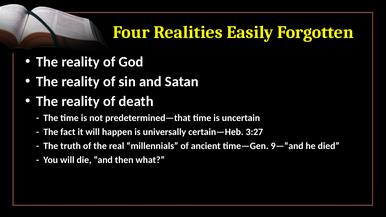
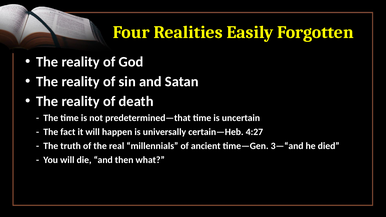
3:27: 3:27 -> 4:27 (254, 132)
9—“and: 9—“and -> 3—“and (287, 146)
